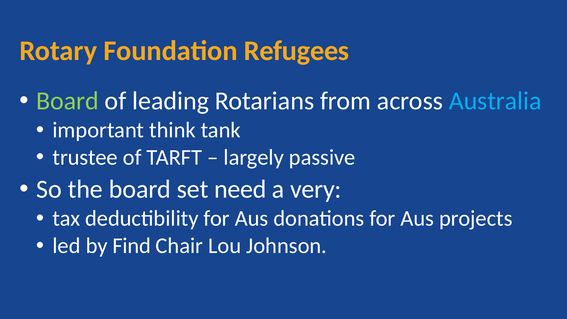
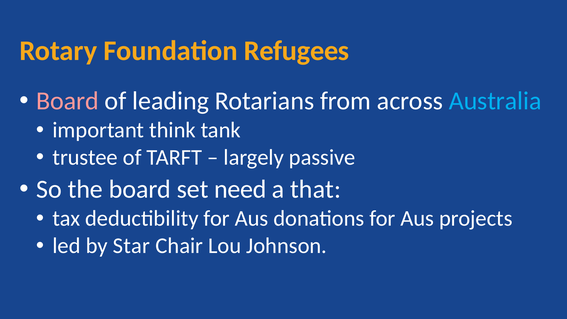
Board colour: light green -> pink (68, 101)
very: very -> that (316, 189)
Find: Find -> Star (131, 246)
